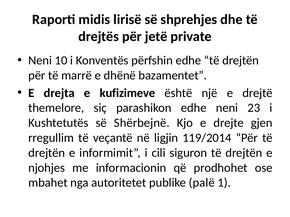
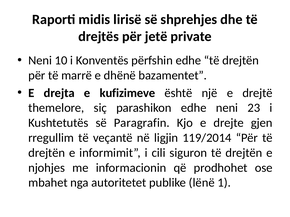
Shërbejnë: Shërbejnë -> Paragrafin (142, 123)
palë: palë -> lënë (202, 183)
